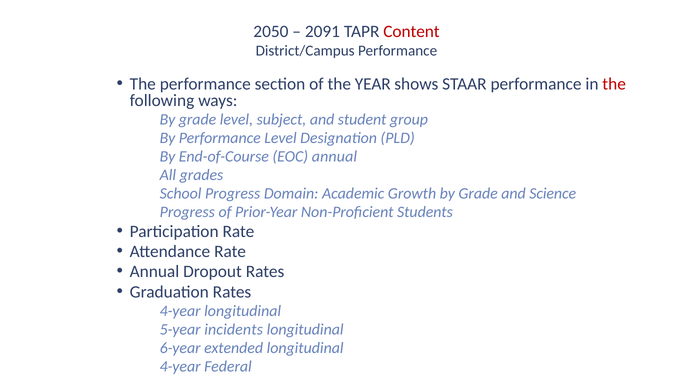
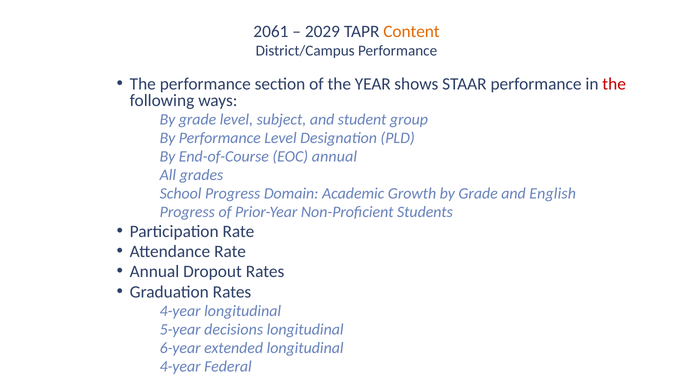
2050: 2050 -> 2061 (271, 32)
2091: 2091 -> 2029 (322, 32)
Content colour: red -> orange (411, 32)
Science: Science -> English (553, 193)
incidents: incidents -> decisions (234, 329)
